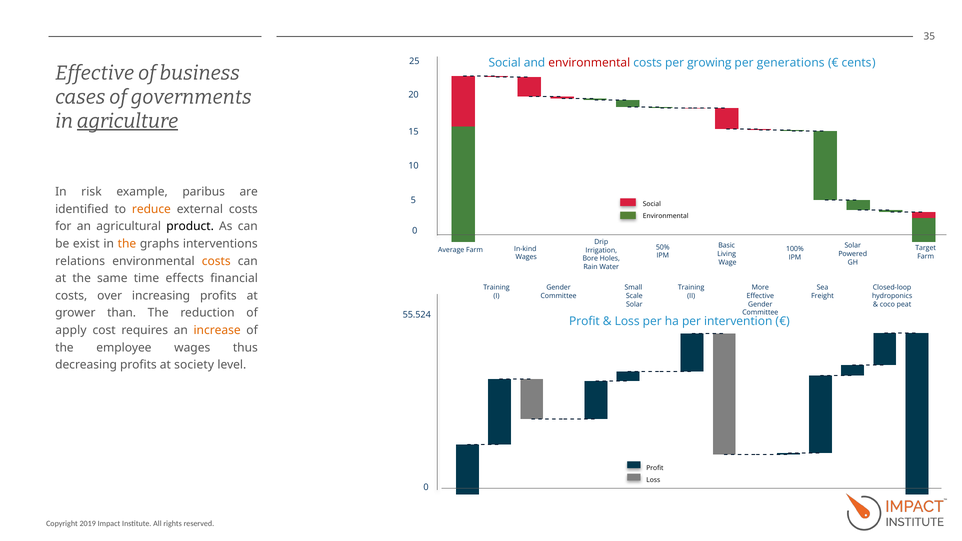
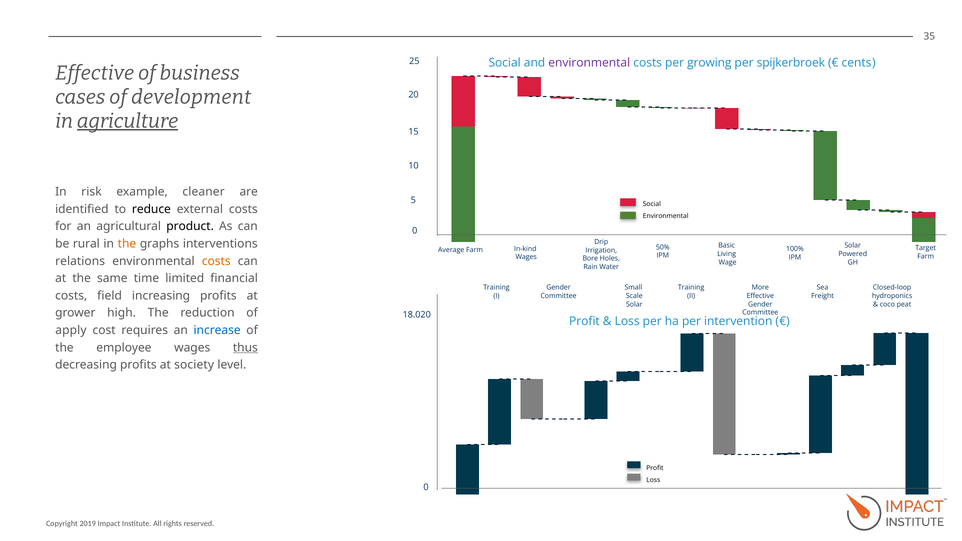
environmental colour: red -> purple (589, 63)
generations: generations -> spijkerbroek (791, 63)
governments: governments -> development (191, 97)
paribus: paribus -> cleaner (204, 192)
reduce colour: orange -> black (151, 209)
exist: exist -> rural (86, 244)
effects: effects -> limited (185, 278)
over: over -> field (110, 296)
than: than -> high (122, 313)
55.524: 55.524 -> 18.020 (417, 315)
increase colour: orange -> blue (217, 330)
thus underline: none -> present (245, 348)
